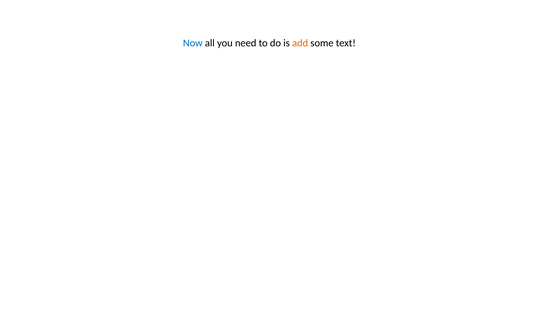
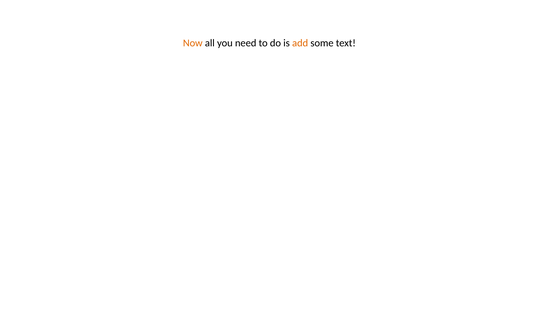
Now colour: blue -> orange (193, 43)
